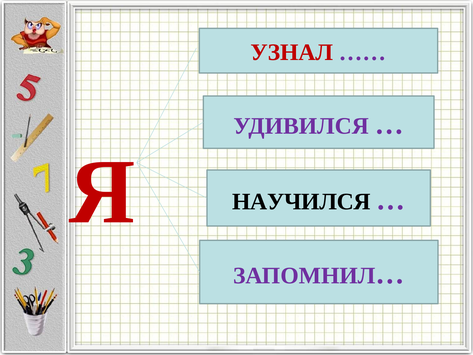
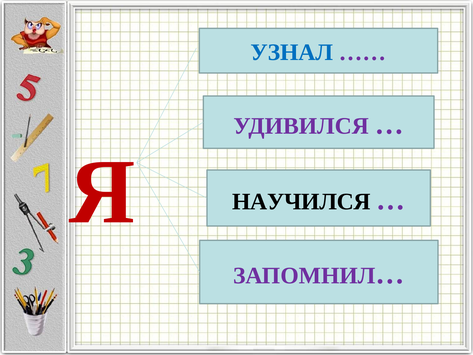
УЗНАЛ colour: red -> blue (292, 52)
